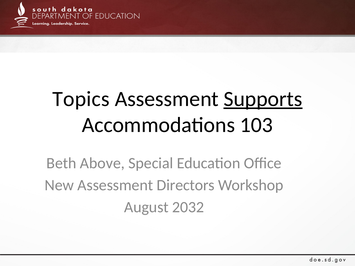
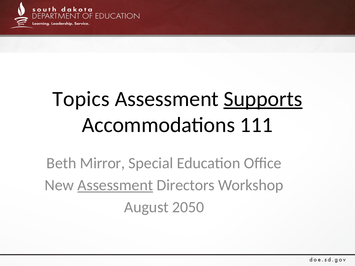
103: 103 -> 111 (256, 125)
Above: Above -> Mirror (102, 163)
Assessment underline: none -> present (115, 185)
2032: 2032 -> 2050 (188, 207)
